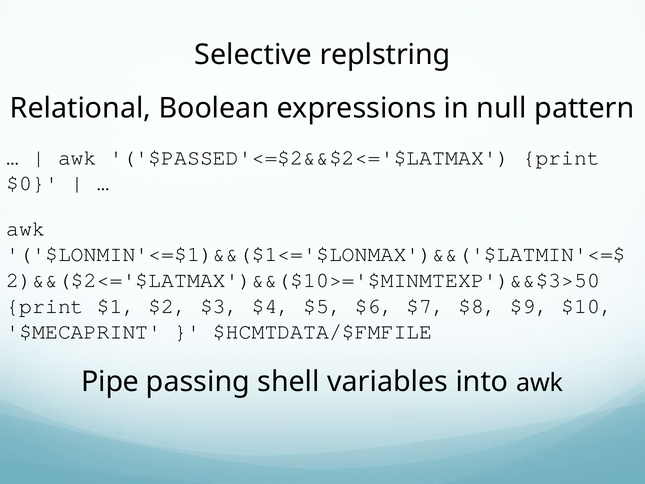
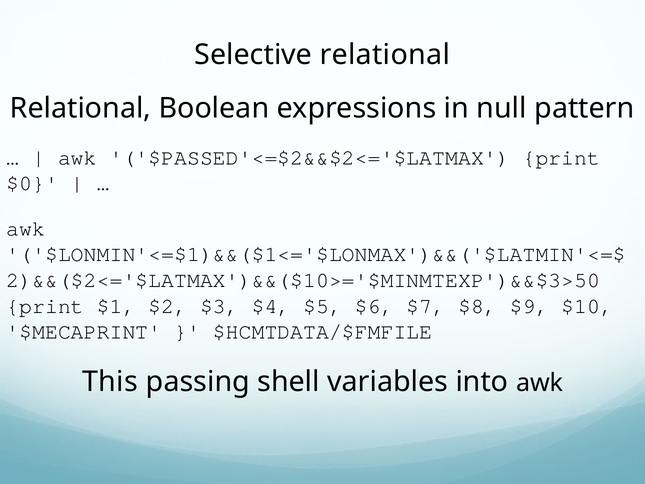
Selective replstring: replstring -> relational (385, 55)
Pipe: Pipe -> This (110, 382)
